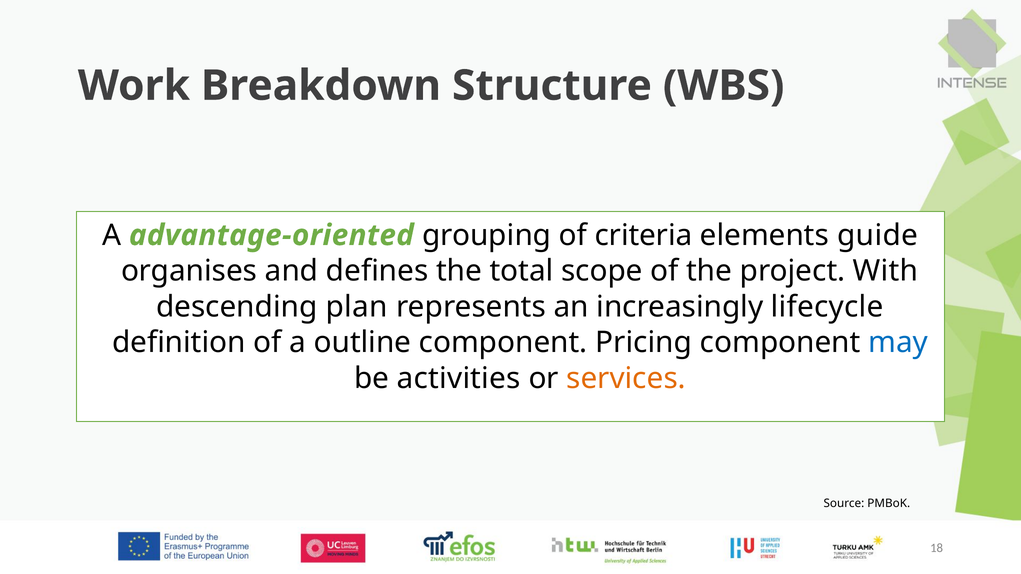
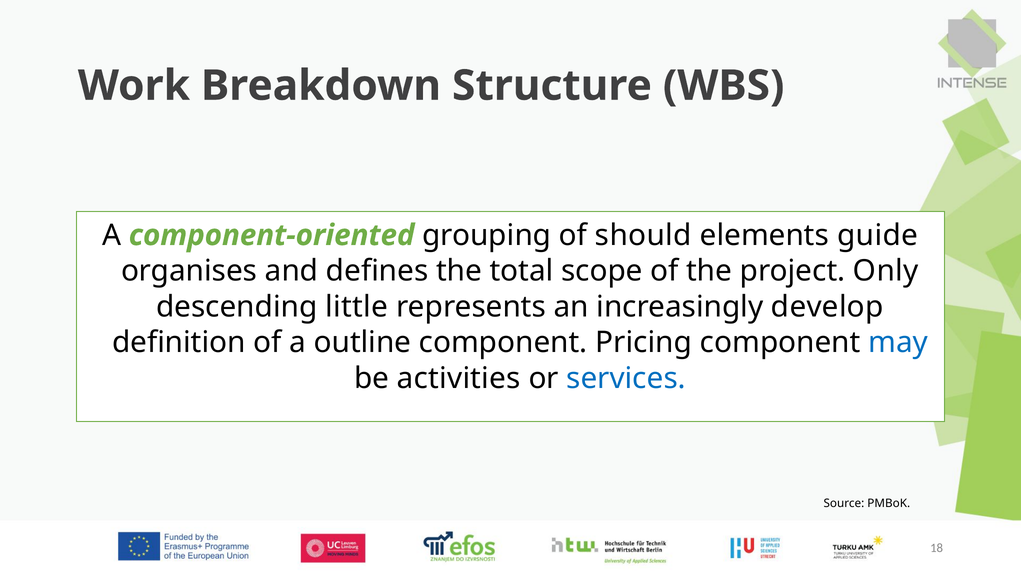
advantage-oriented: advantage-oriented -> component-oriented (272, 235)
criteria: criteria -> should (643, 235)
With: With -> Only (886, 271)
plan: plan -> little (357, 307)
lifecycle: lifecycle -> develop (827, 307)
services colour: orange -> blue (626, 378)
